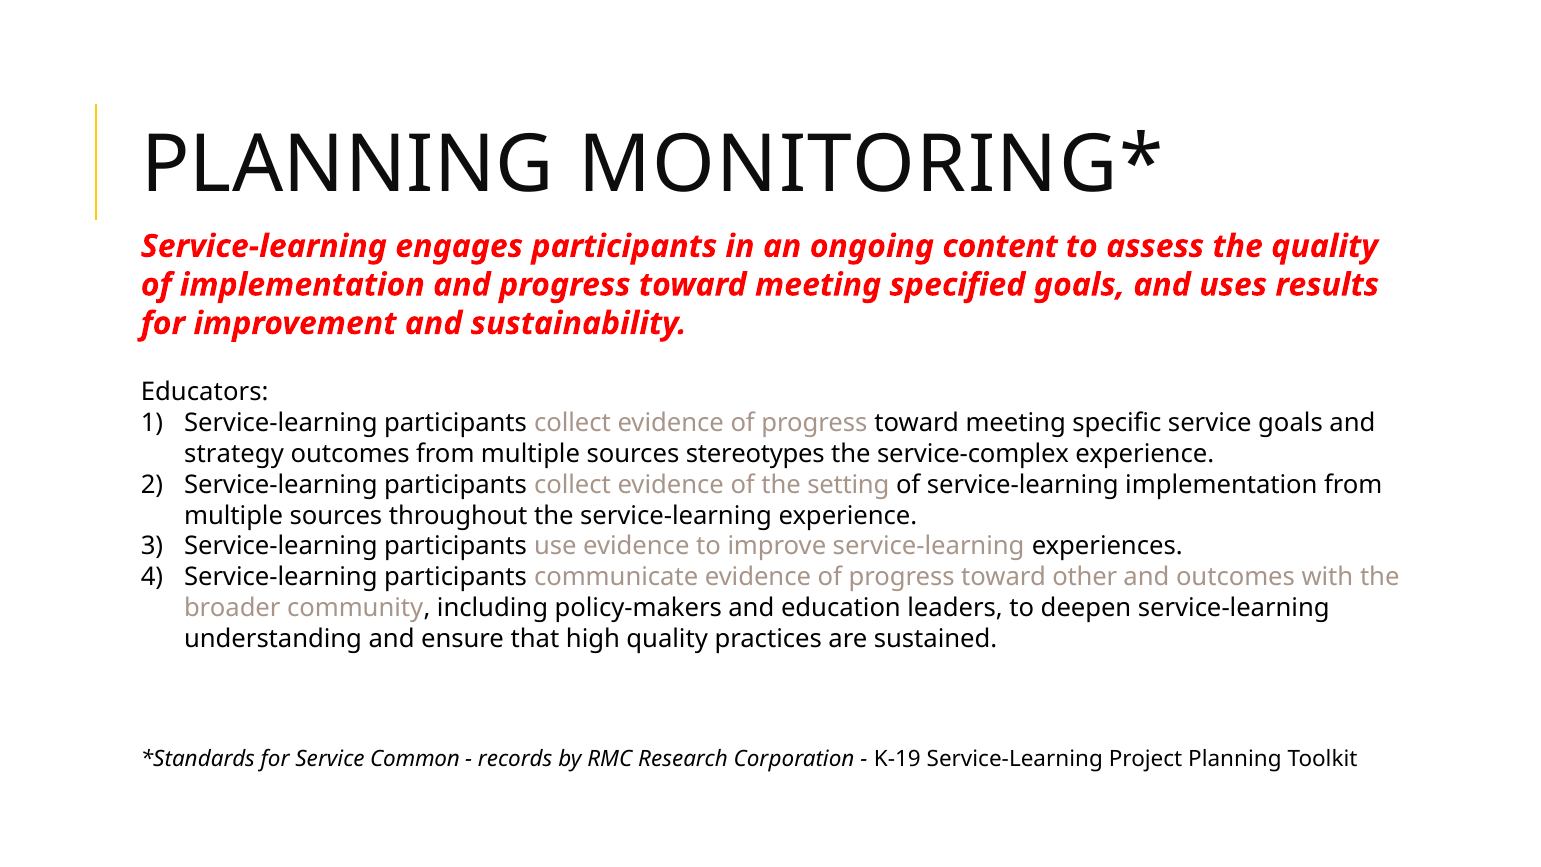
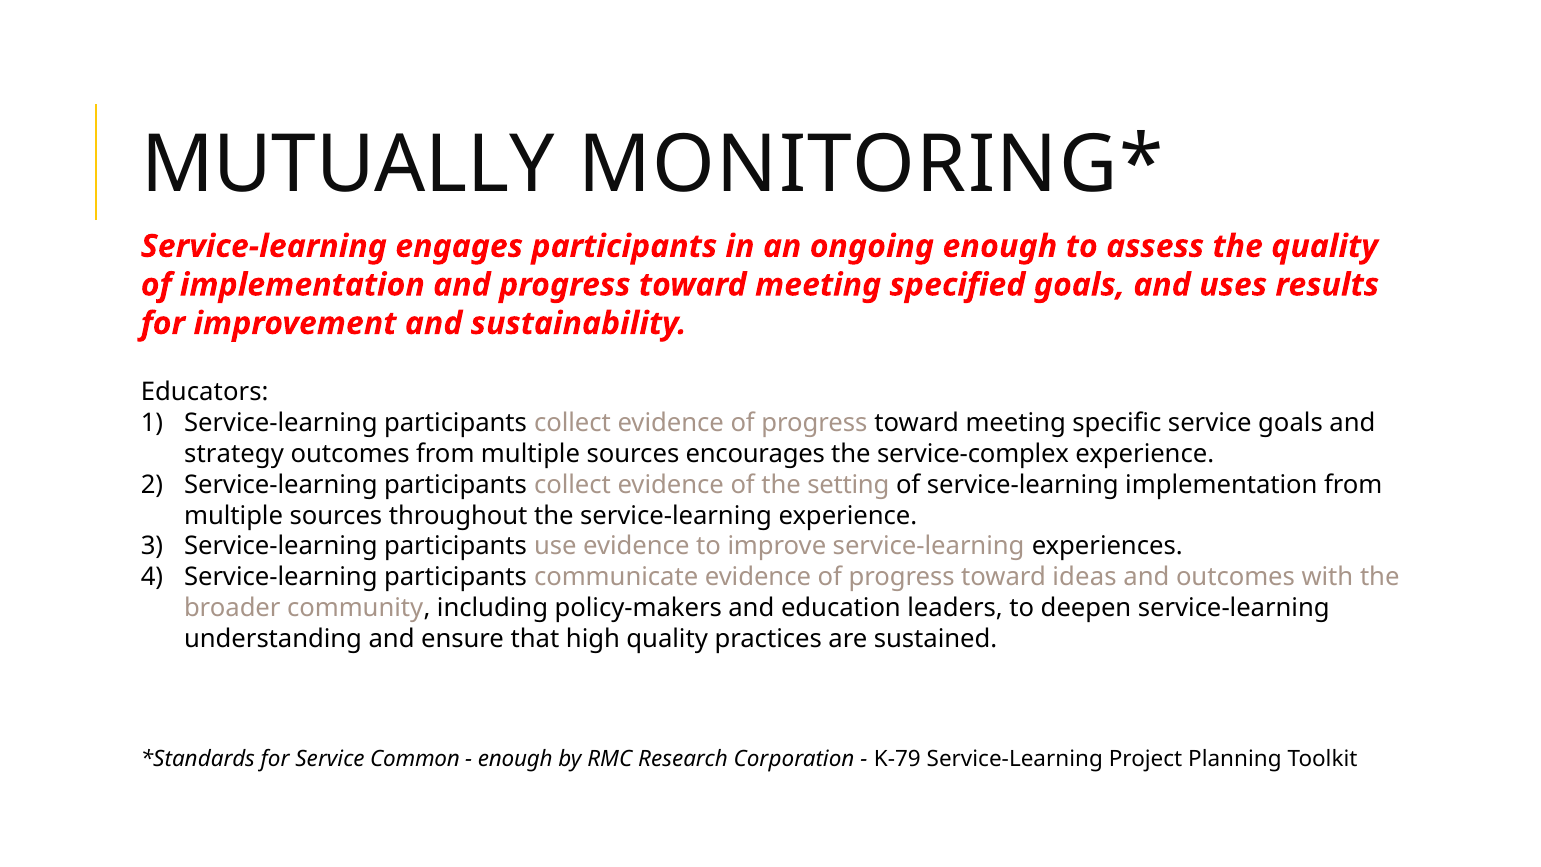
PLANNING: PLANNING -> MUTUALLY (348, 165)
ongoing content: content -> enough (1000, 246)
stereotypes: stereotypes -> encourages (755, 454)
other: other -> ideas (1085, 577)
records: records -> enough (515, 759)
K-19: K-19 -> K-79 (897, 759)
